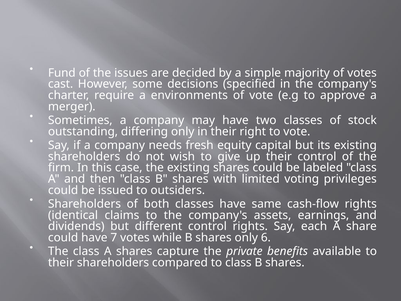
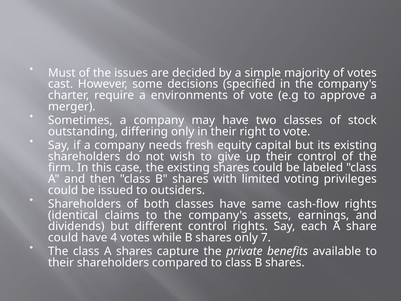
Fund: Fund -> Must (62, 73)
7: 7 -> 4 (114, 237)
6: 6 -> 7 (266, 237)
